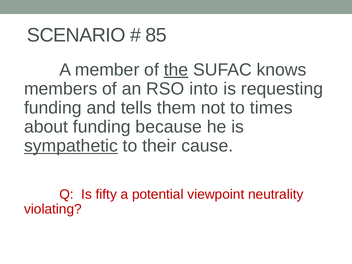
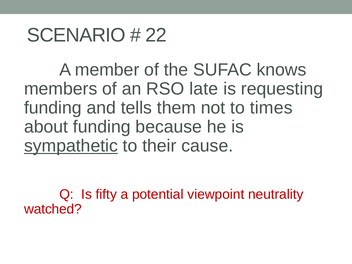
85: 85 -> 22 (156, 35)
the underline: present -> none (176, 70)
into: into -> late (204, 89)
violating: violating -> watched (53, 209)
